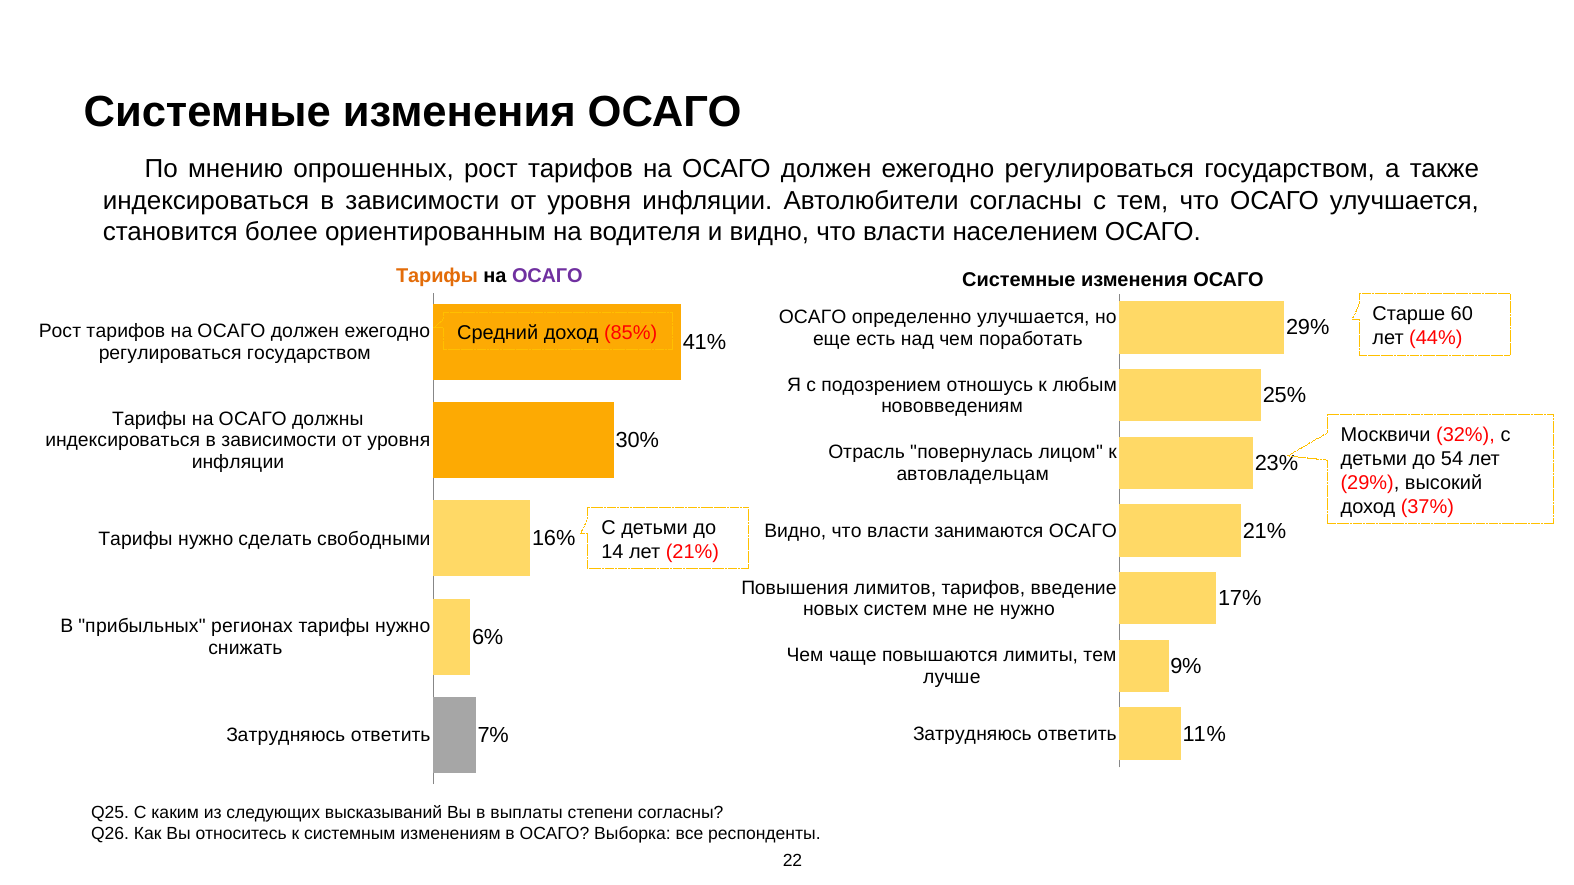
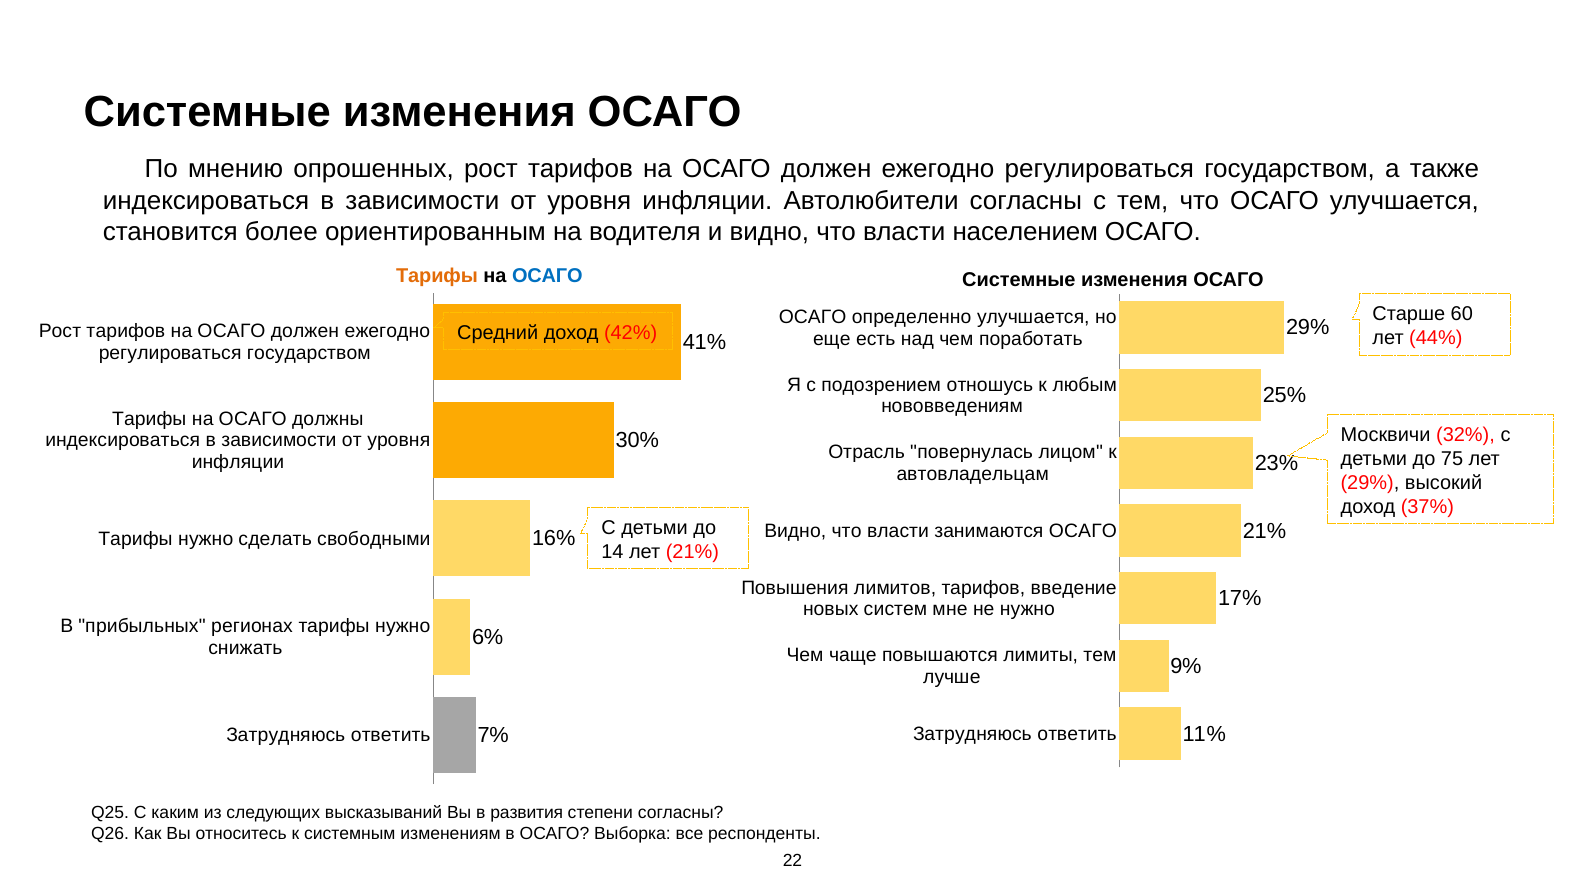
ОСАГО colour: purple -> blue (547, 276)
85%: 85% -> 42% (631, 333)
54: 54 -> 75 (1452, 459)
выплаты: выплаты -> развития (527, 813)
